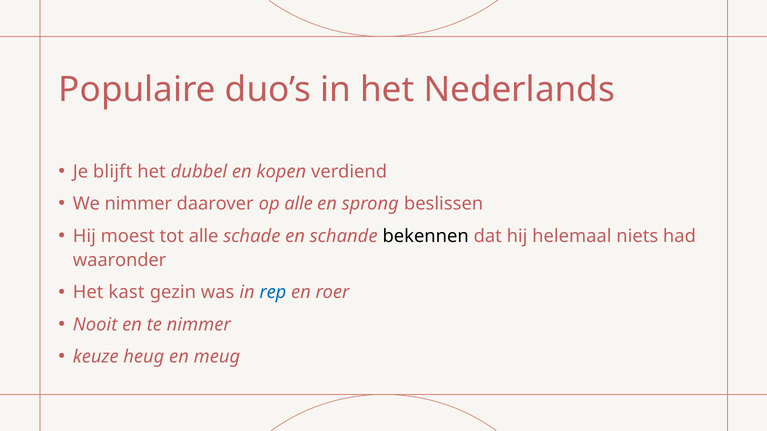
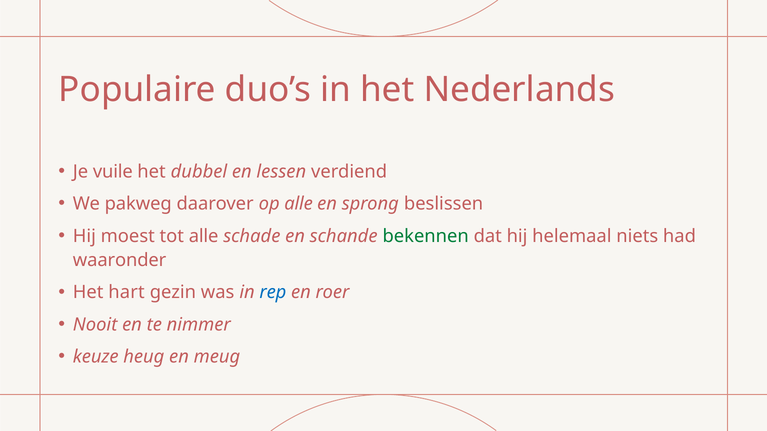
blijft: blijft -> vuile (113, 172)
kopen: kopen -> lessen (281, 172)
We nimmer: nimmer -> pakweg (138, 204)
bekennen colour: black -> green (426, 236)
kast: kast -> hart (127, 293)
